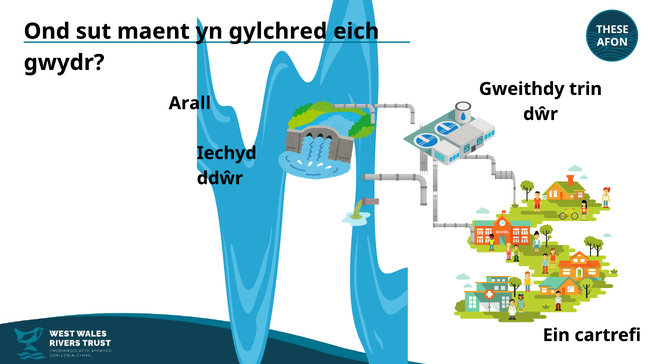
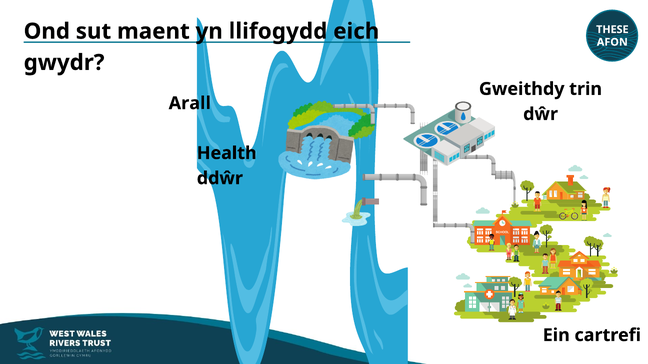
gylchred: gylchred -> llifogydd (278, 31)
Iechyd: Iechyd -> Health (227, 153)
